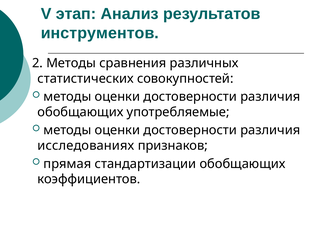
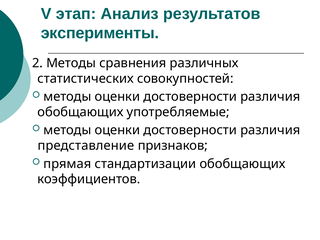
инструментов: инструментов -> эксперименты (100, 33)
исследованиях: исследованиях -> представление (86, 146)
